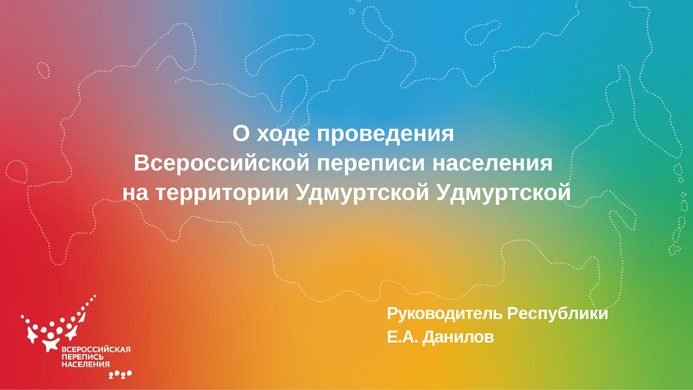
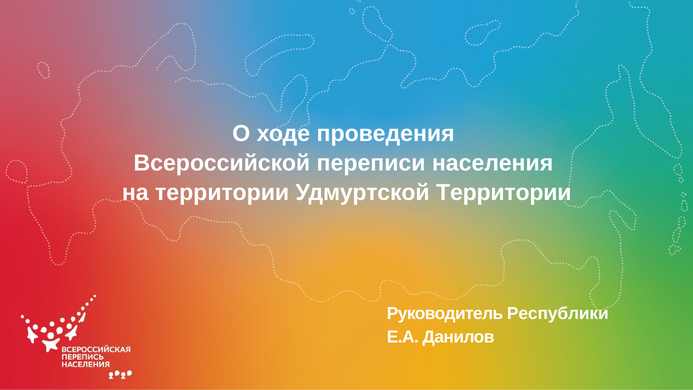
Удмуртской Удмуртской: Удмуртской -> Территории (504, 193)
